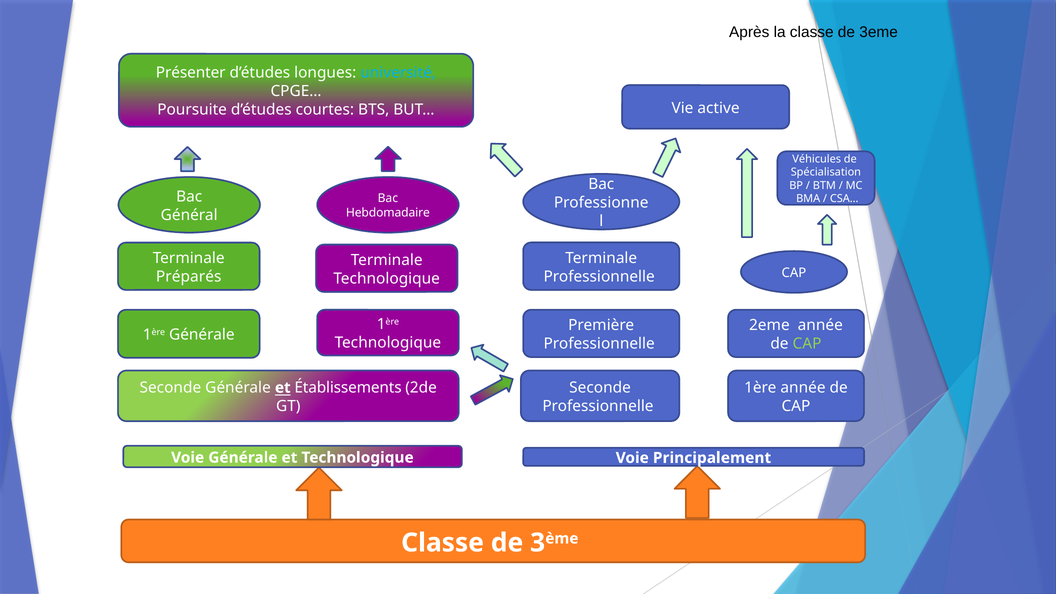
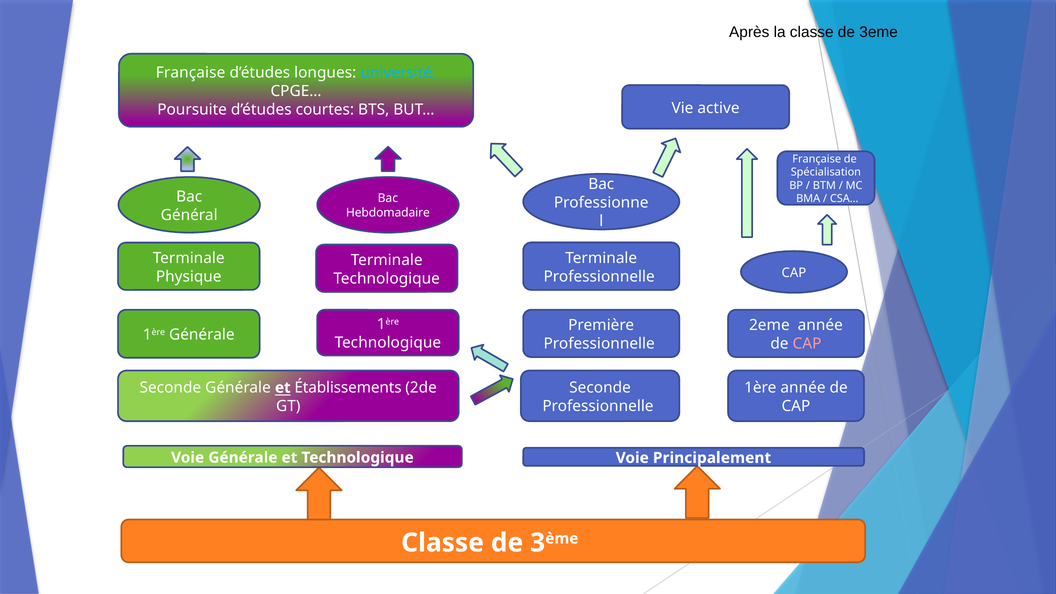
Présenter: Présenter -> Française (191, 73)
Véhicules: Véhicules -> Française (817, 159)
Préparés: Préparés -> Physique (189, 277)
CAP colour: light green -> pink (807, 344)
